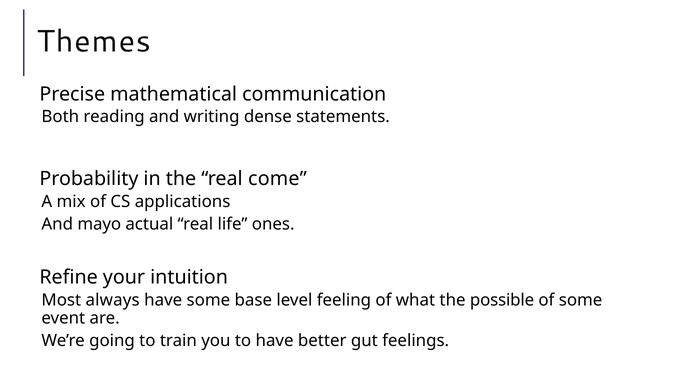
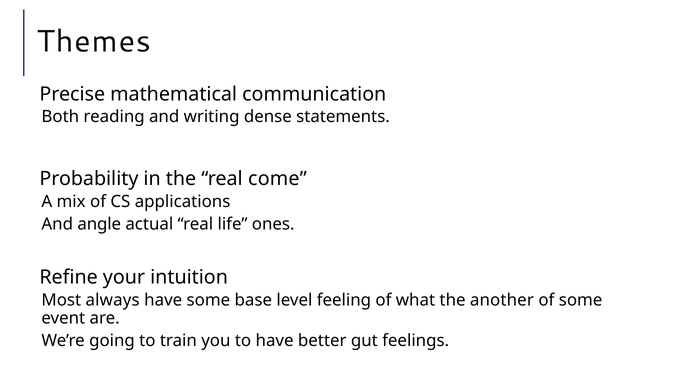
mayo: mayo -> angle (99, 224)
possible: possible -> another (502, 300)
